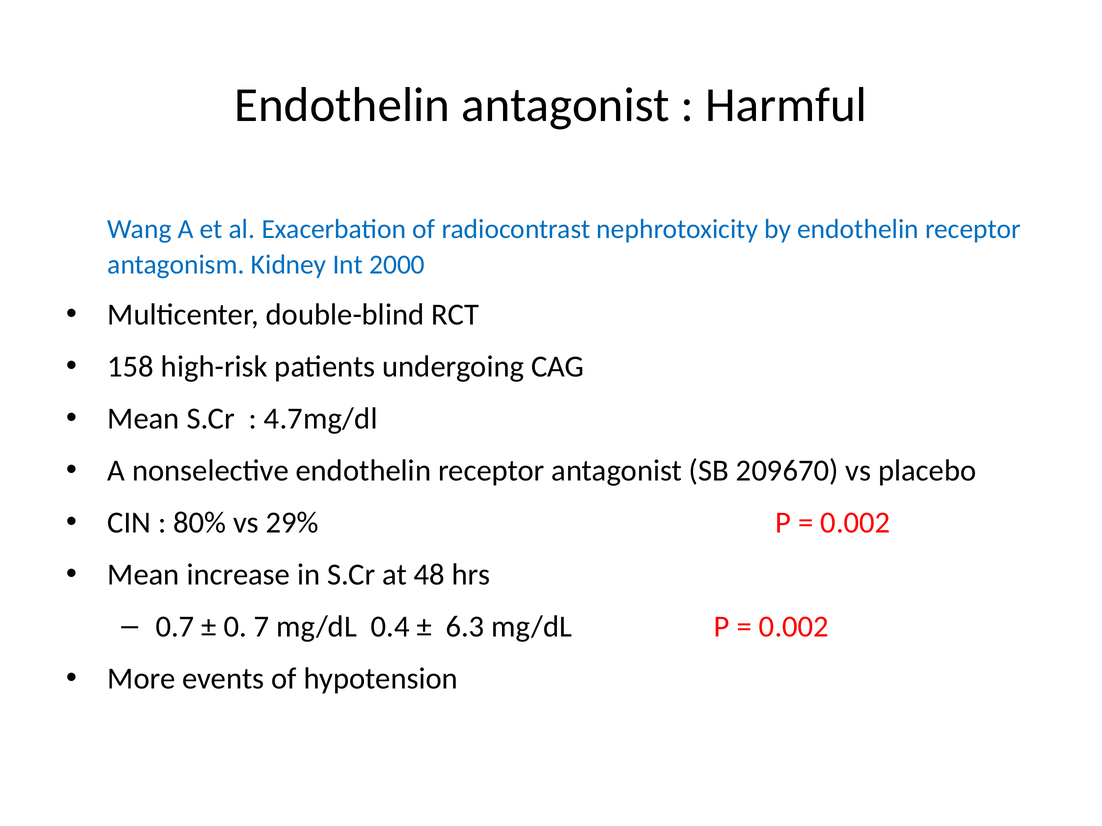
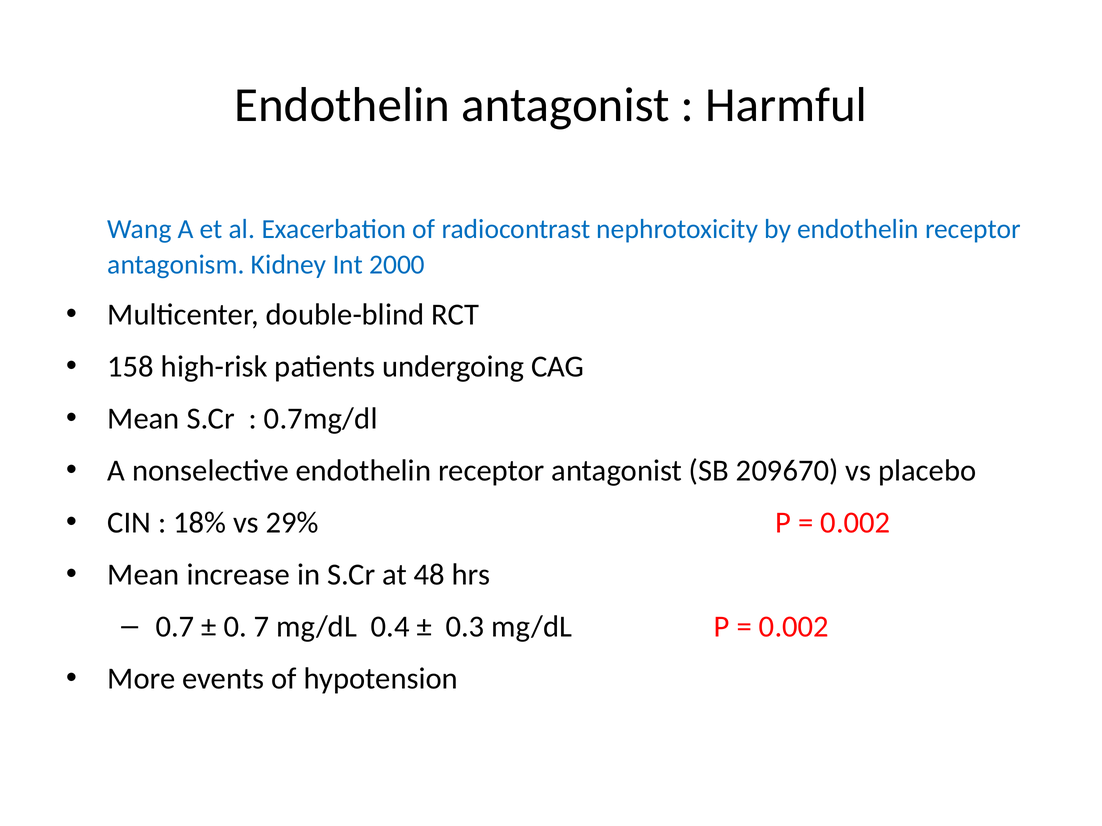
4.7mg/dl: 4.7mg/dl -> 0.7mg/dl (321, 419)
80%: 80% -> 18% (200, 523)
6.3: 6.3 -> 0.3 (465, 627)
